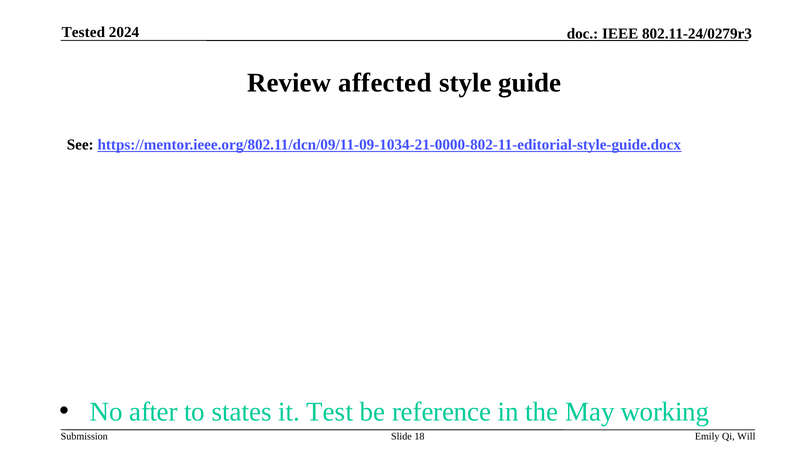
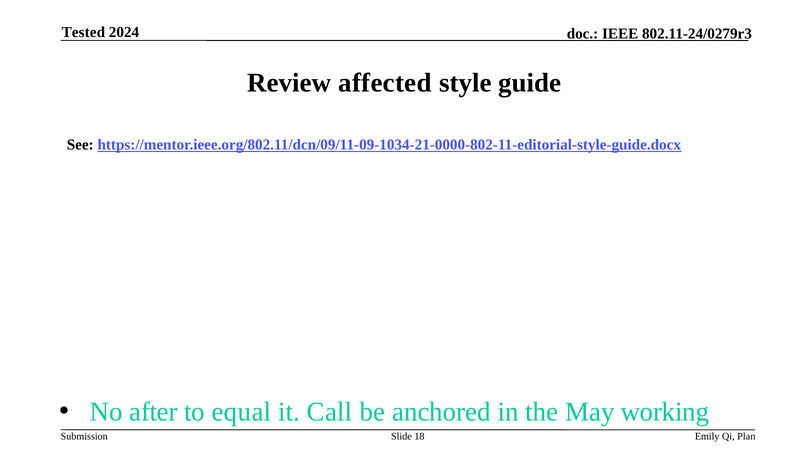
states: states -> equal (241, 412)
Test: Test -> Call (330, 412)
reference: reference -> anchored (441, 412)
Will: Will -> Plan (746, 436)
